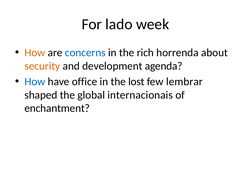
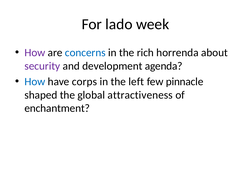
How colour: orange -> purple (35, 53)
security colour: orange -> purple (42, 66)
office: office -> corps (84, 82)
lost: lost -> left (136, 82)
lembrar: lembrar -> pinnacle (185, 82)
internacionais: internacionais -> attractiveness (140, 95)
